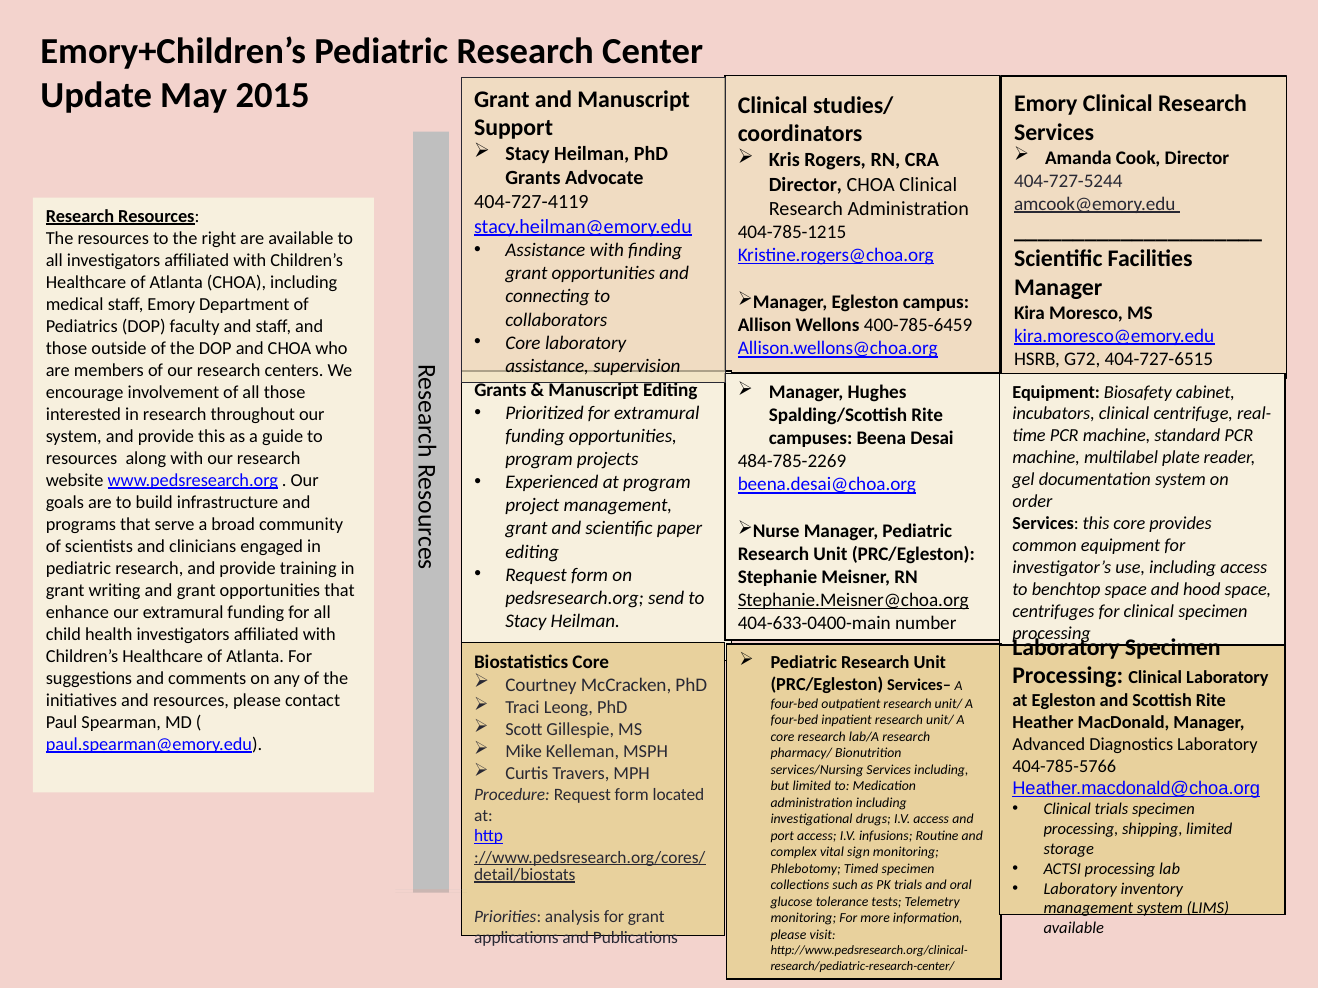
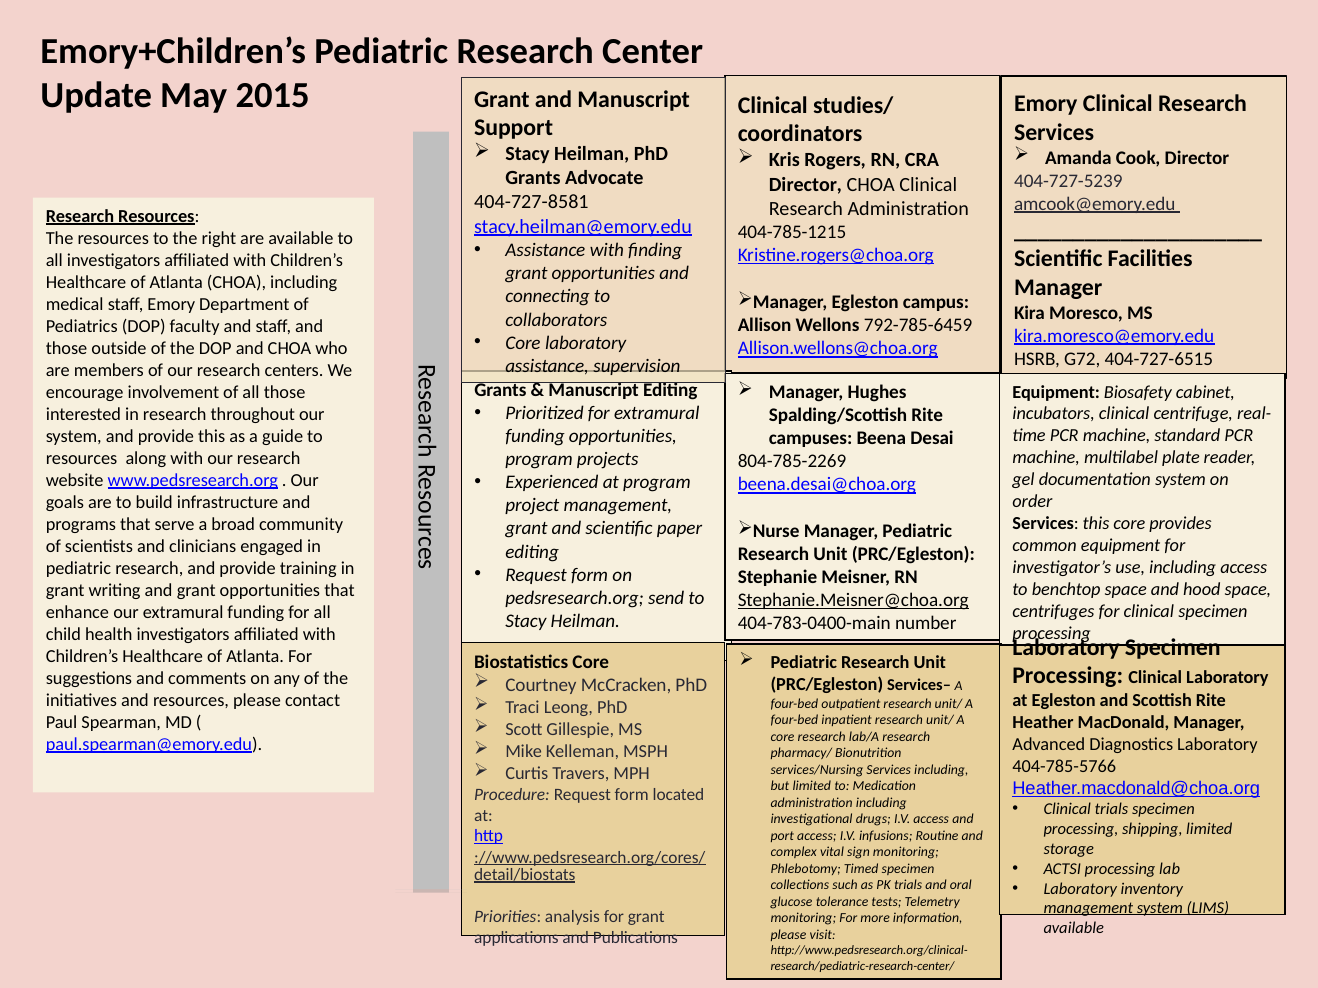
404-727-5244: 404-727-5244 -> 404-727-5239 (1068, 181)
404-727-4119: 404-727-4119 -> 404-727-8581 (531, 202)
400-785-6459: 400-785-6459 -> 792-785-6459 (918, 326)
484-785-2269: 484-785-2269 -> 804-785-2269 (792, 462)
404-633-0400-main: 404-633-0400-main -> 404-783-0400-main (814, 624)
